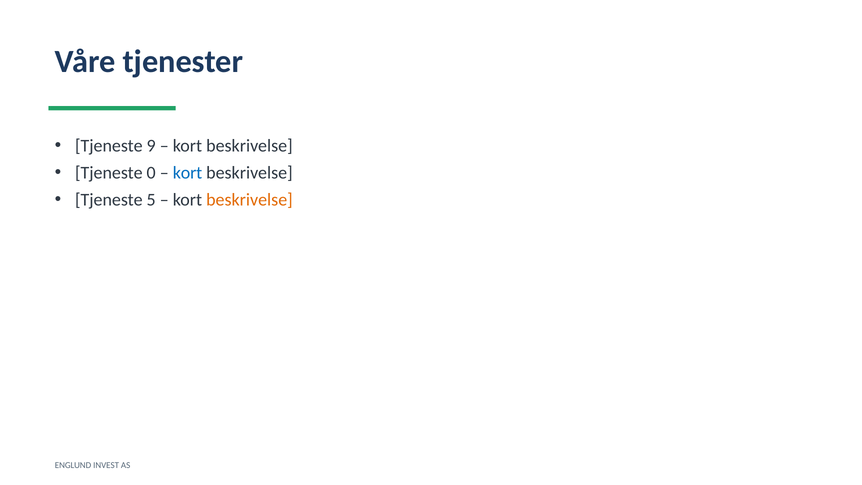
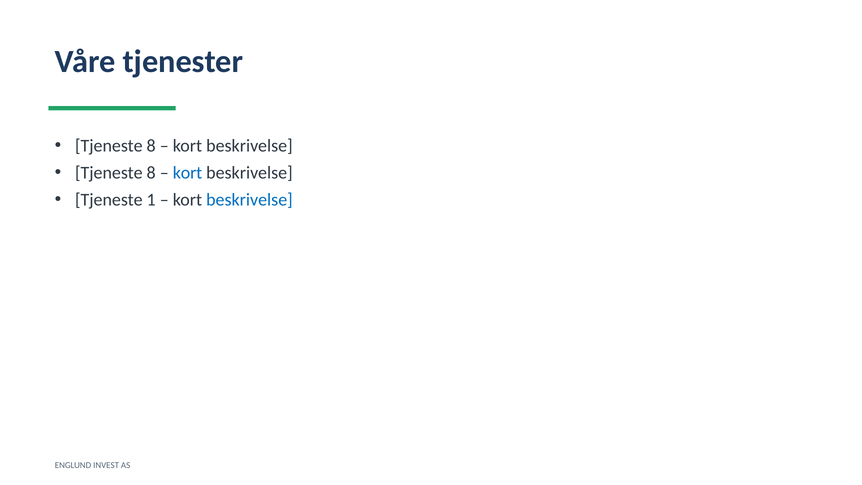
9: 9 -> 8 (151, 146)
0: 0 -> 8 (151, 173)
5: 5 -> 1 (151, 200)
beskrivelse colour: orange -> blue (249, 200)
